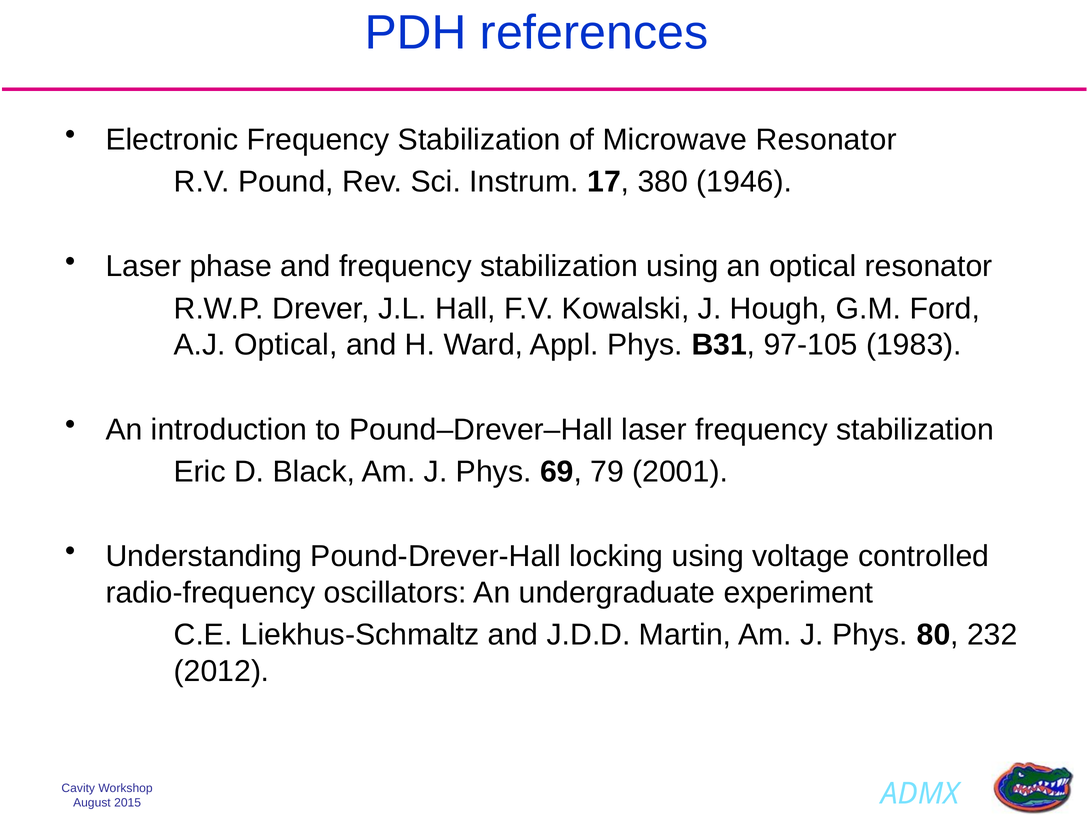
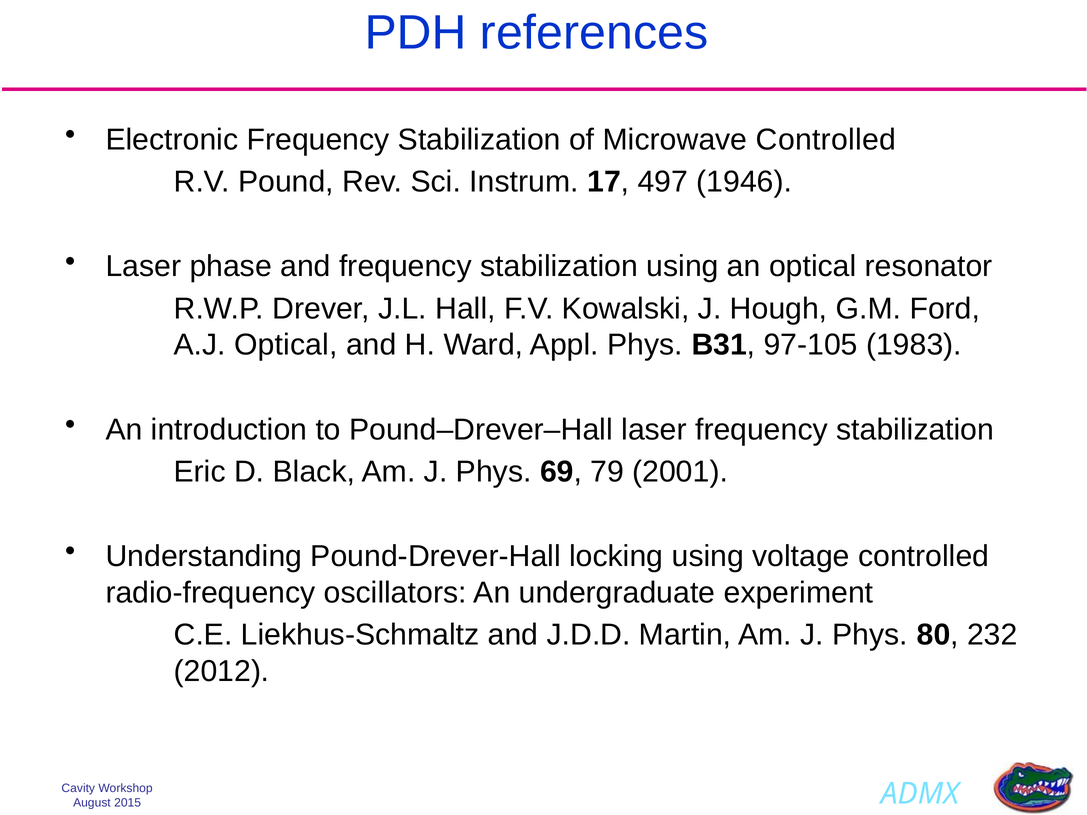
Microwave Resonator: Resonator -> Controlled (826, 140)
380: 380 -> 497 (663, 182)
